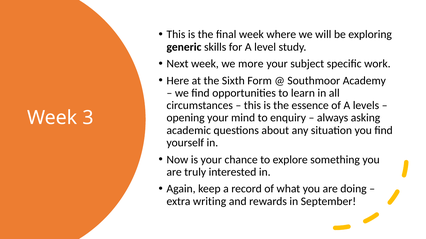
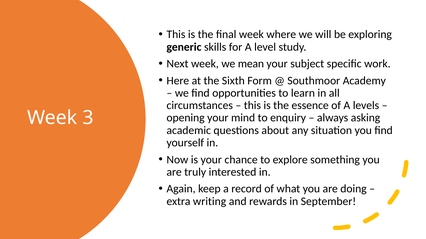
more: more -> mean (251, 64)
